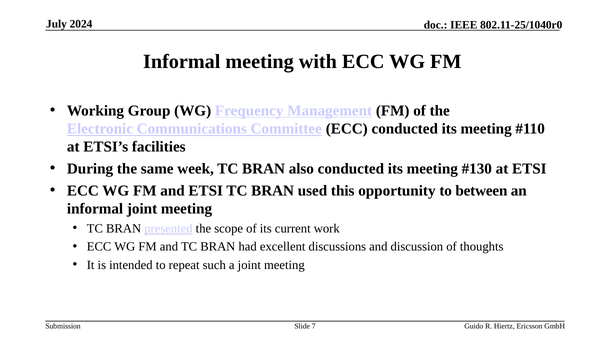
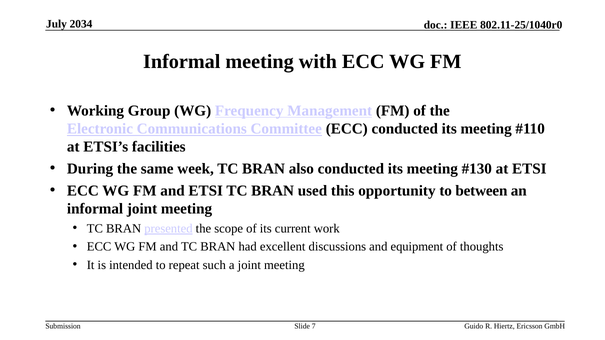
2024: 2024 -> 2034 (81, 24)
discussion: discussion -> equipment (417, 247)
